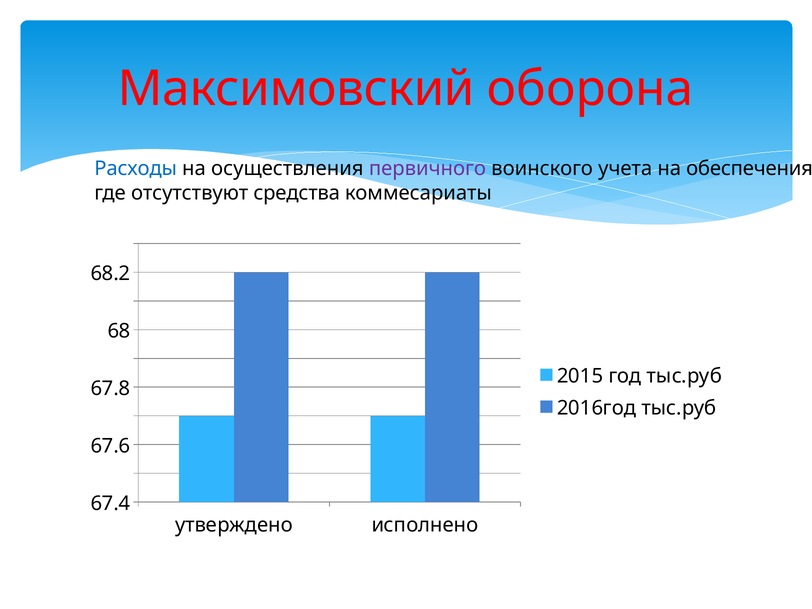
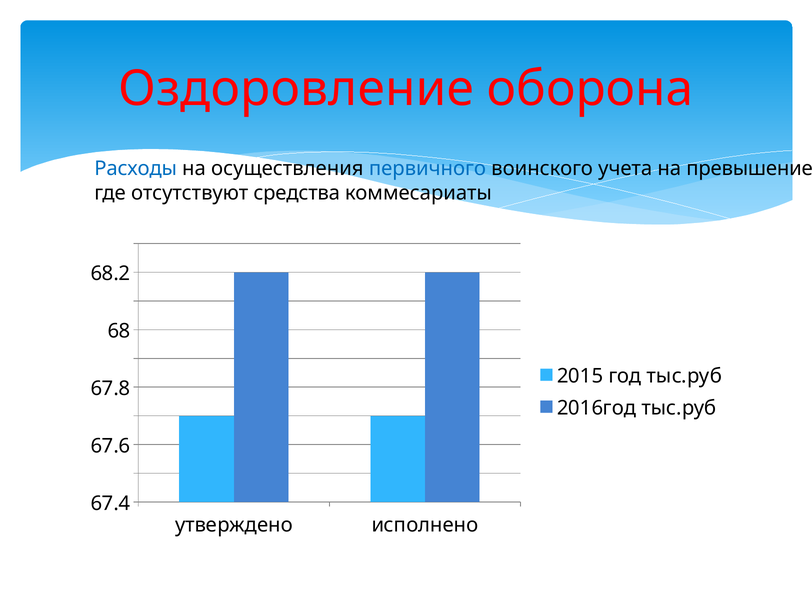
Максимовский: Максимовский -> Оздоровление (296, 89)
первичного colour: purple -> blue (427, 169)
обеспечения: обеспечения -> превышение (750, 169)
